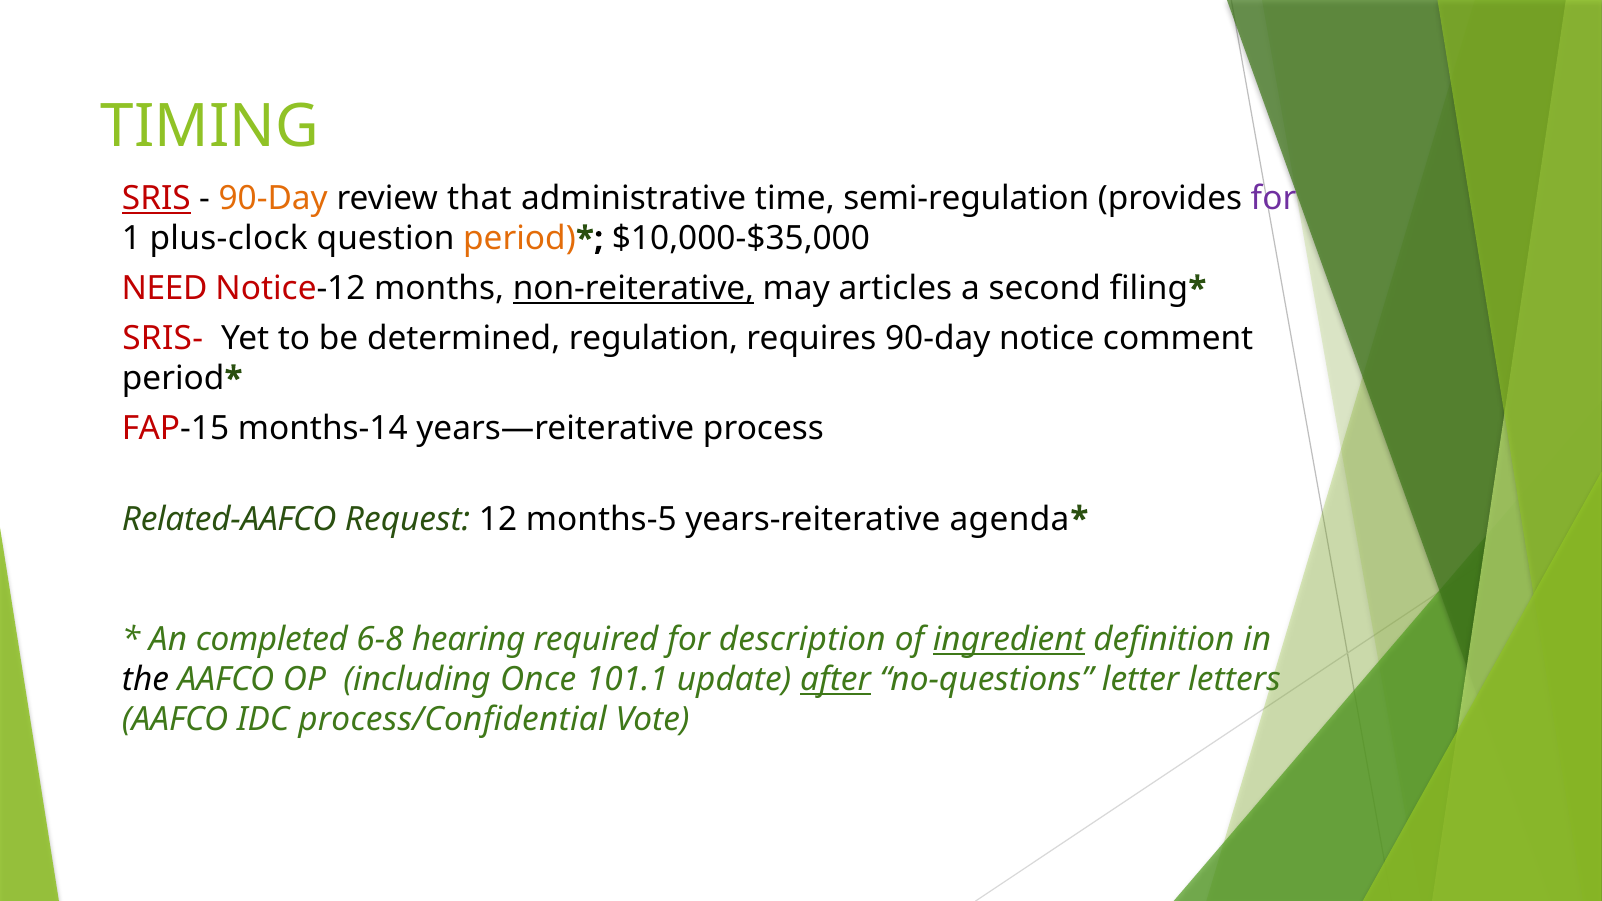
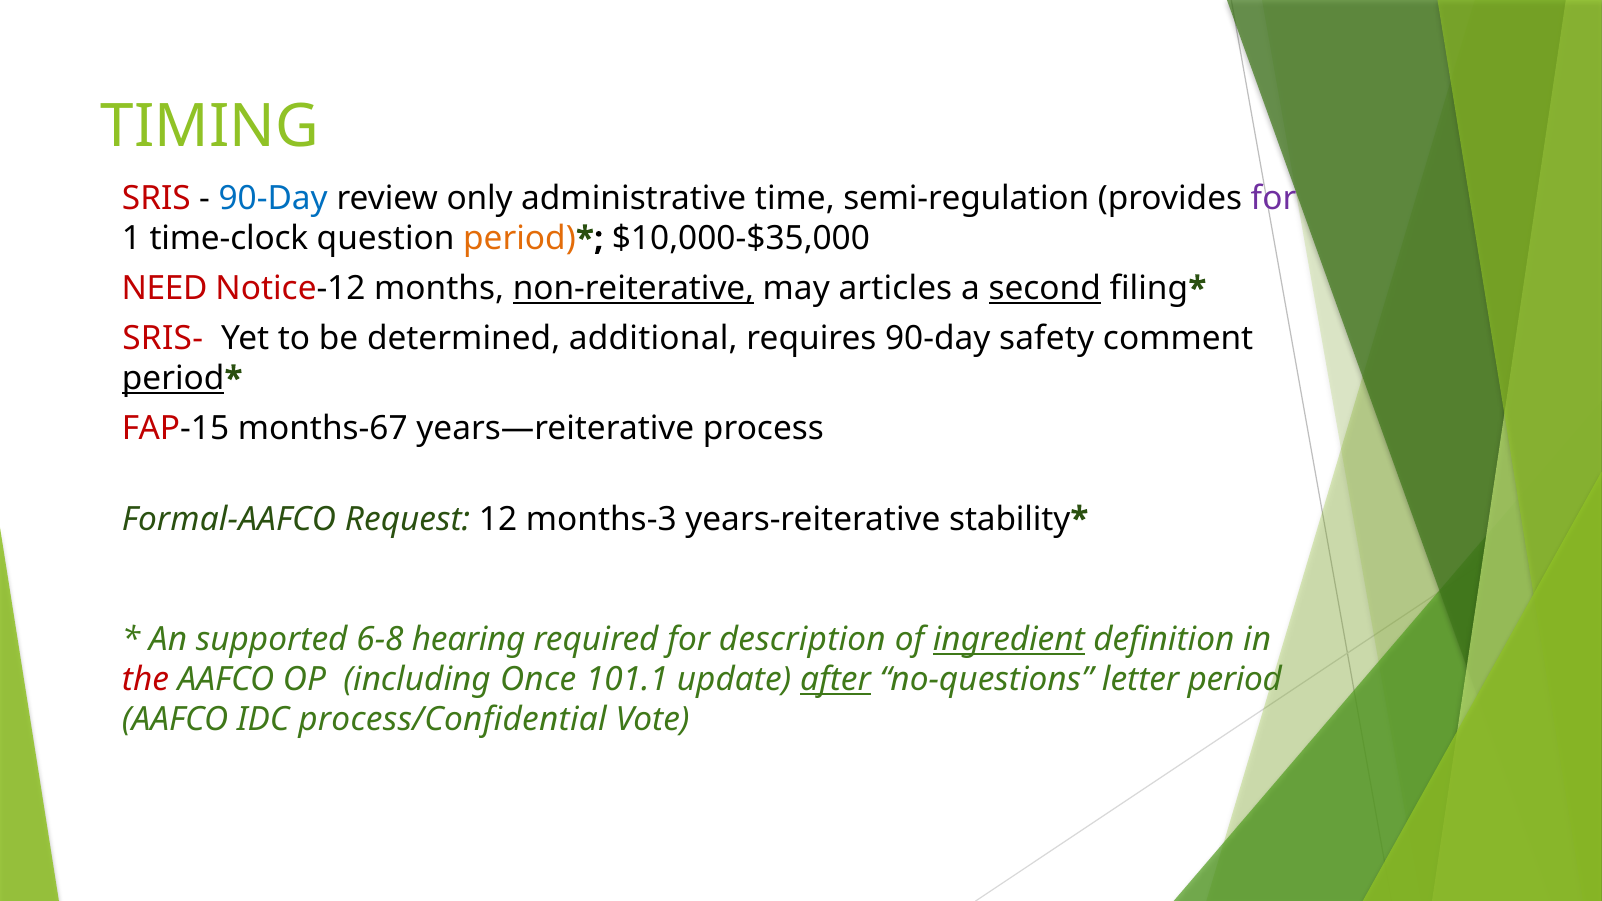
SRIS underline: present -> none (156, 199)
90-Day colour: orange -> blue (273, 199)
that: that -> only (480, 199)
plus-clock: plus-clock -> time-clock (229, 239)
second underline: none -> present (1045, 289)
regulation: regulation -> additional (653, 339)
notice: notice -> safety (1047, 339)
period underline: none -> present (173, 379)
months-14: months-14 -> months-67 (323, 429)
Related-AAFCO: Related-AAFCO -> Formal-AAFCO (229, 519)
months-5: months-5 -> months-3 (601, 519)
agenda: agenda -> stability (1010, 519)
completed: completed -> supported (272, 639)
the colour: black -> red (145, 679)
letter letters: letters -> period (1235, 679)
